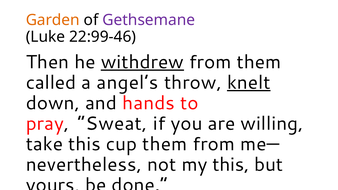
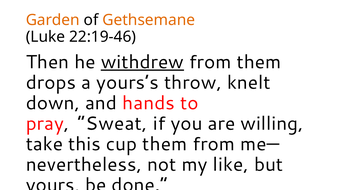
Gethsemane colour: purple -> orange (149, 20)
22:99-46: 22:99-46 -> 22:19-46 (103, 37)
called: called -> drops (51, 83)
angel’s: angel’s -> yours’s (128, 83)
knelt underline: present -> none (249, 83)
my this: this -> like (231, 165)
